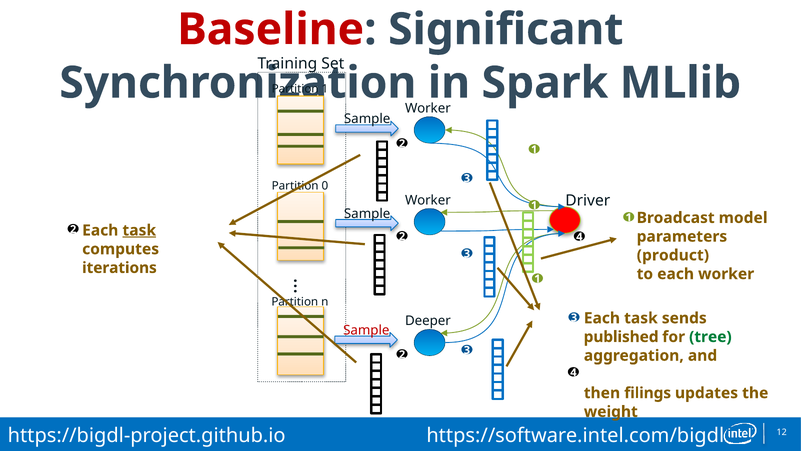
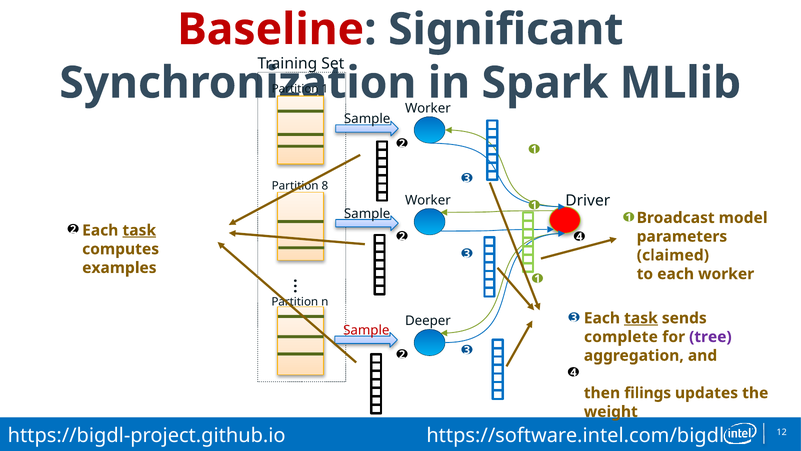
0: 0 -> 8 (325, 186)
product: product -> claimed (673, 255)
iterations: iterations -> examples (119, 268)
task underline: none -> present (641, 318)
published: published -> complete (621, 337)
tree colour: green -> purple (710, 337)
